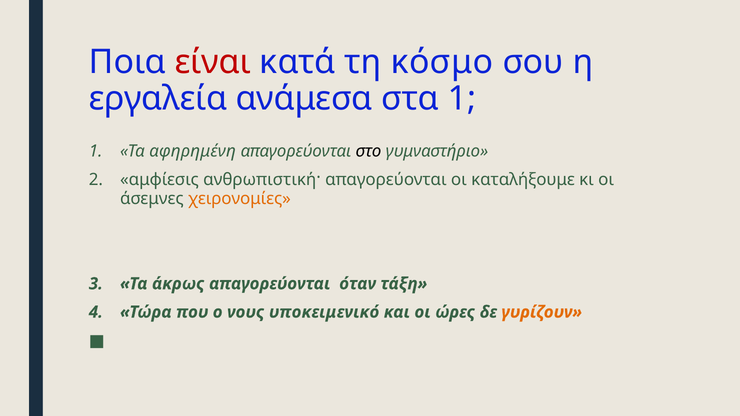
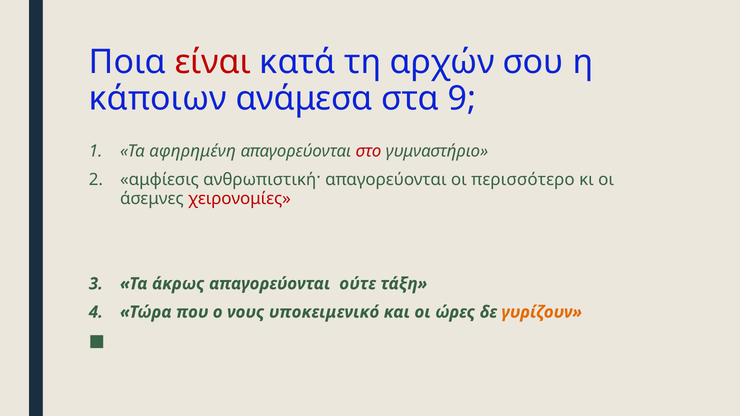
κόσμο: κόσμο -> αρχών (442, 62)
εργαλεία: εργαλεία -> κάποιων (158, 98)
στα 1: 1 -> 9 (462, 98)
στο colour: black -> red (368, 151)
καταλήξουμε: καταλήξουμε -> περισσότερο (523, 180)
χειρονομίες colour: orange -> red (239, 199)
όταν: όταν -> ούτε (358, 284)
